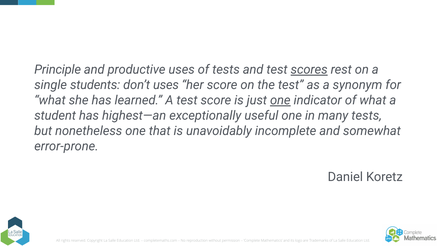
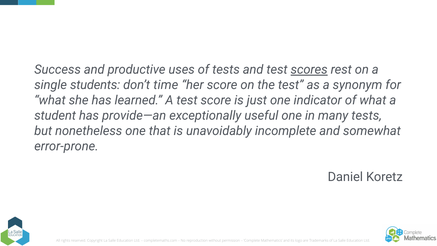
Principle: Principle -> Success (58, 70)
don’t uses: uses -> time (166, 85)
one underline: present -> none (280, 100)
highest—an: highest—an -> provide—an (134, 116)
